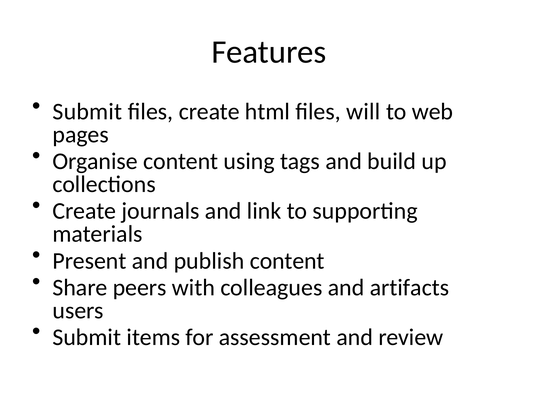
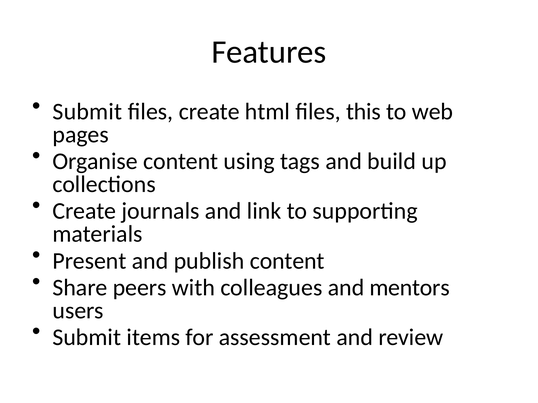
will: will -> this (363, 112)
artifacts: artifacts -> mentors (410, 288)
